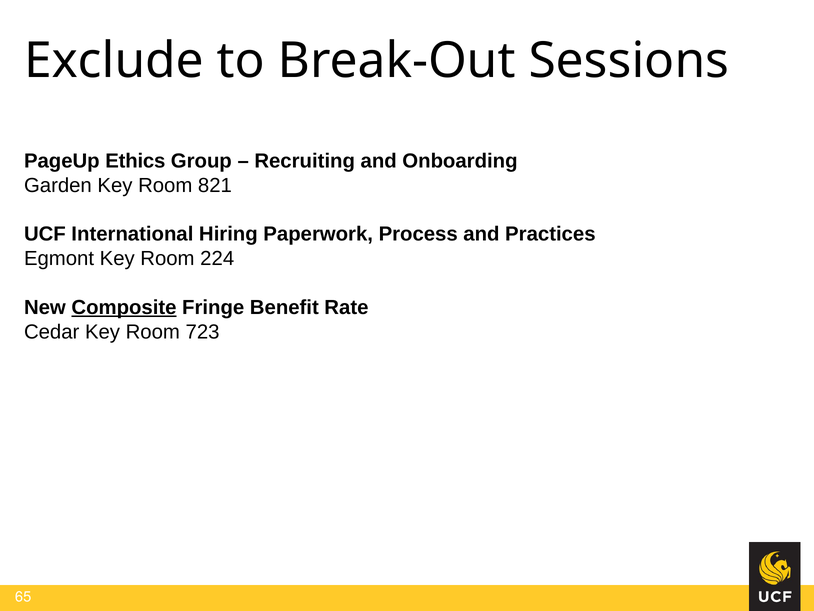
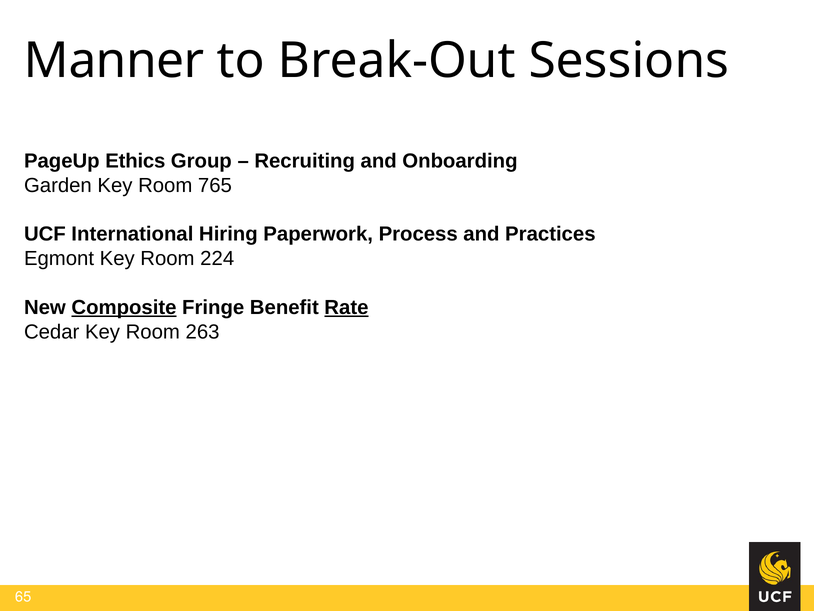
Exclude: Exclude -> Manner (114, 61)
821: 821 -> 765 (215, 185)
Rate underline: none -> present (346, 307)
723: 723 -> 263 (203, 332)
